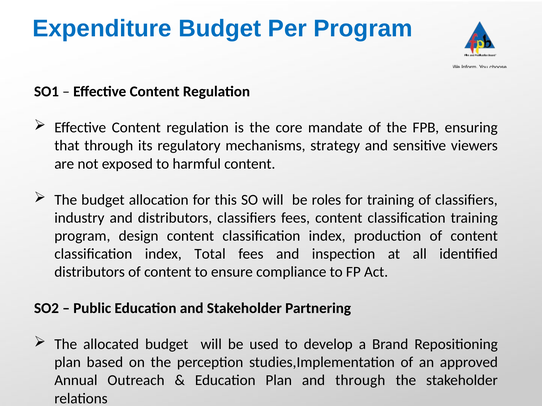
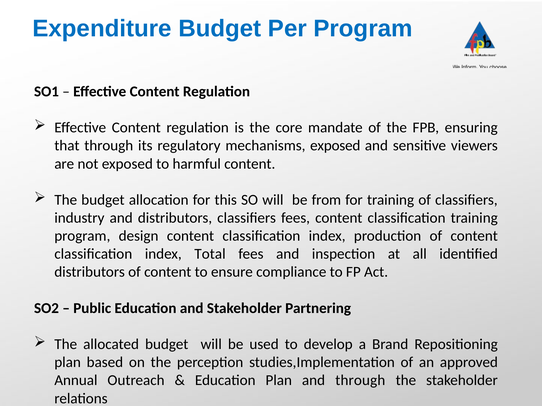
mechanisms strategy: strategy -> exposed (335, 146)
roles: roles -> from (326, 200)
